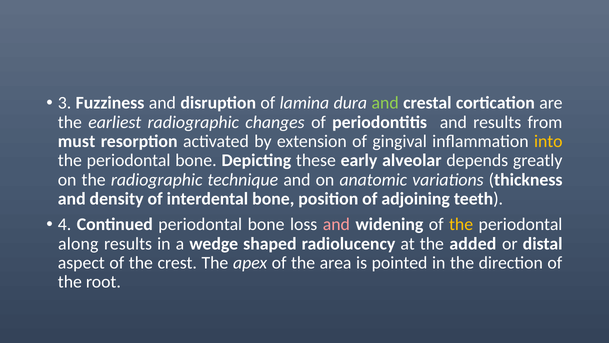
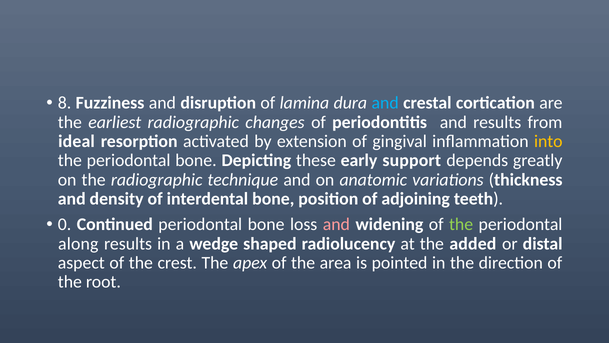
3: 3 -> 8 (65, 103)
and colour: light green -> light blue (385, 103)
must: must -> ideal (77, 141)
alveolar: alveolar -> support (412, 160)
4: 4 -> 0 (65, 224)
the colour: yellow -> light green (461, 224)
